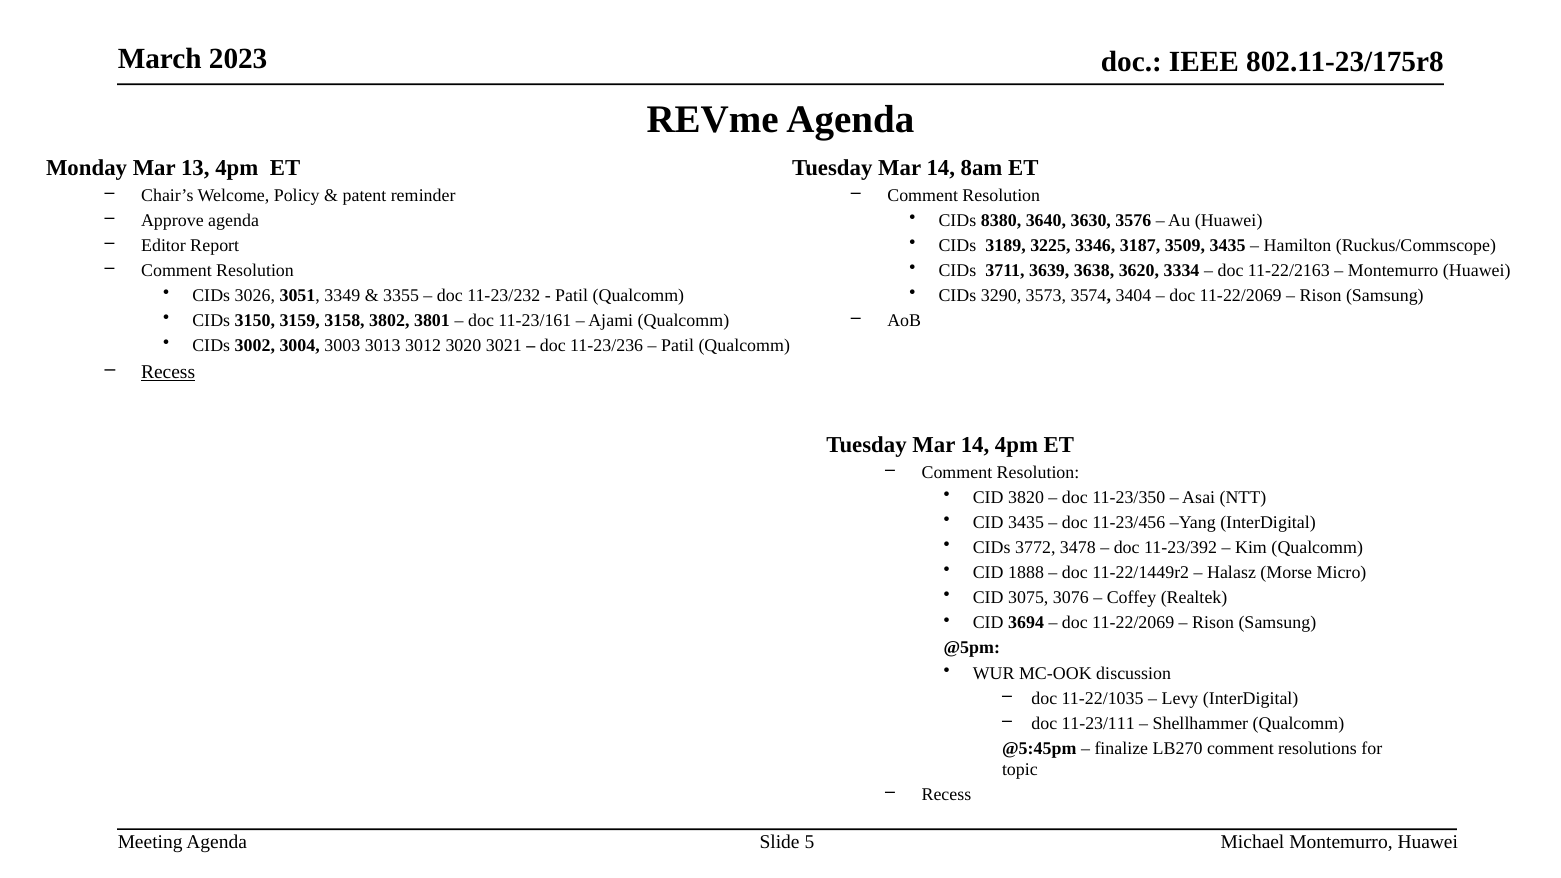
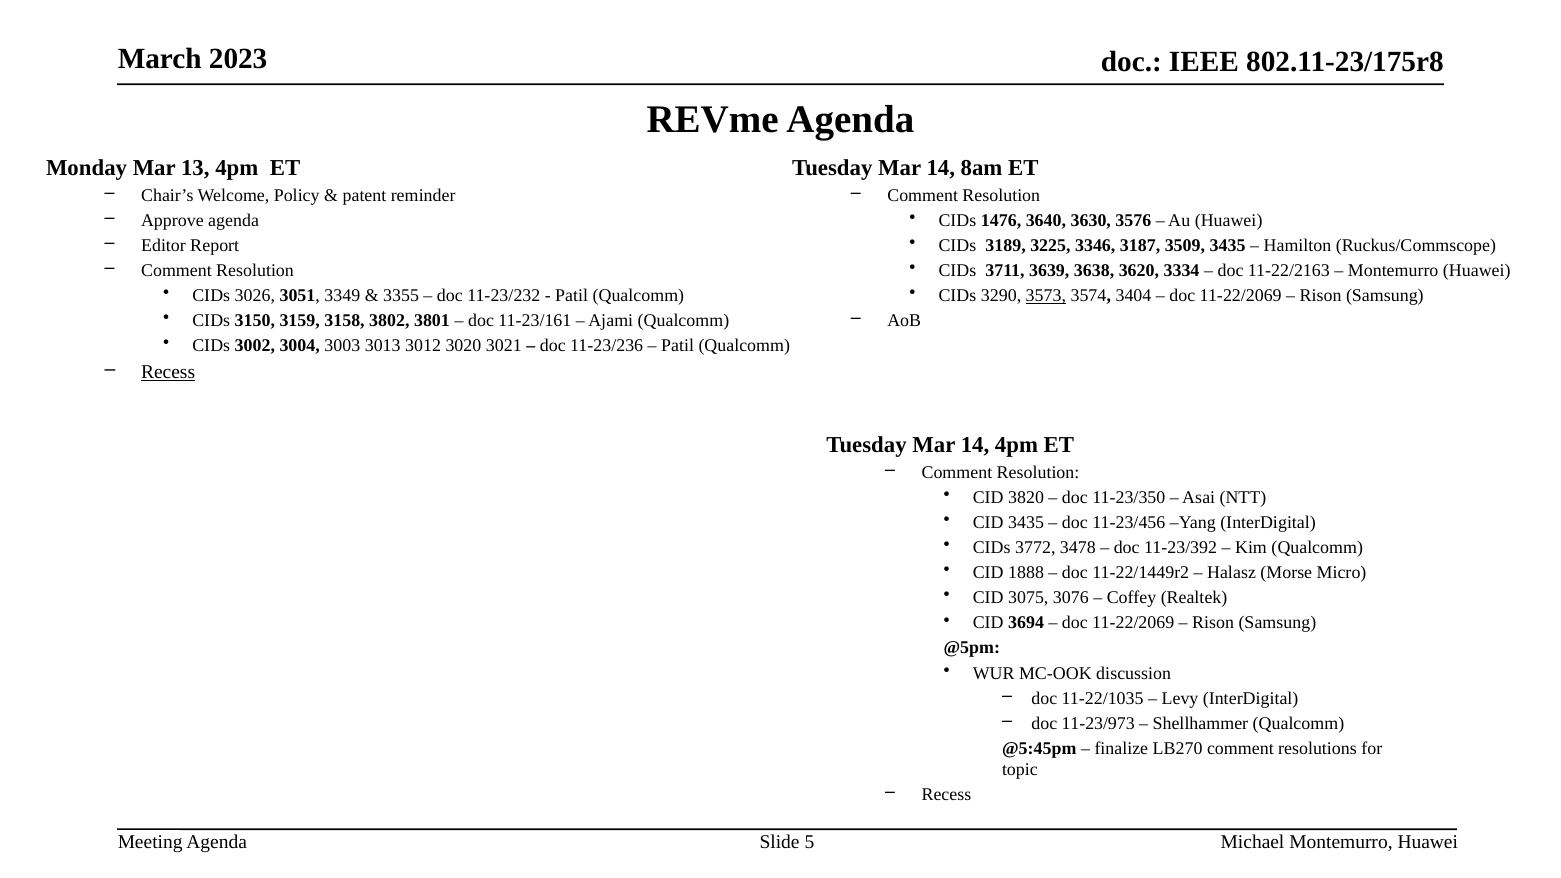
8380: 8380 -> 1476 (1001, 220)
3573 underline: none -> present (1046, 296)
11-23/111: 11-23/111 -> 11-23/973 (1098, 723)
